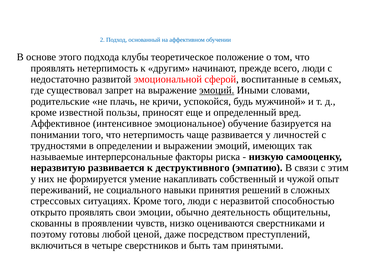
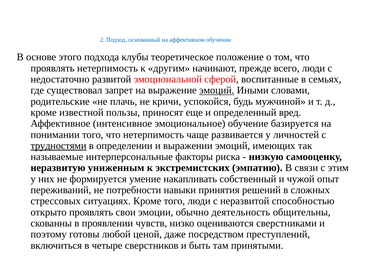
трудностями underline: none -> present (59, 146)
неразвитую развивается: развивается -> униженным (116, 168)
деструктивного: деструктивного -> экстремистских (193, 168)
социального: социального -> потребности (134, 190)
